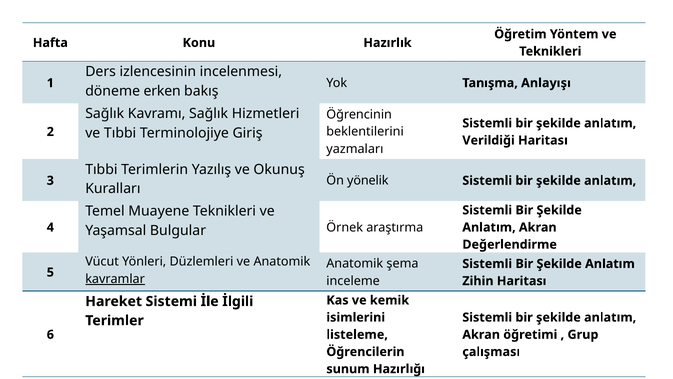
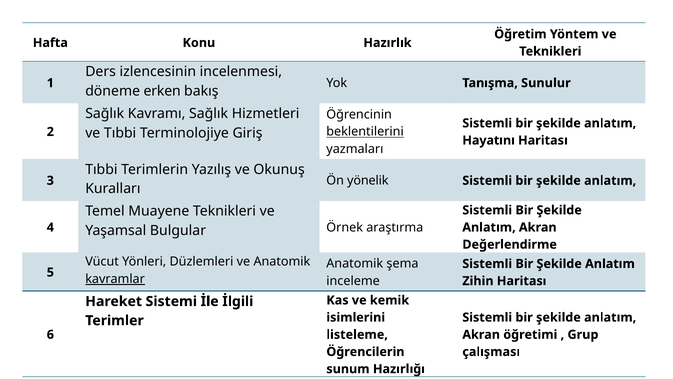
Anlayışı: Anlayışı -> Sunulur (546, 83)
beklentilerini underline: none -> present (365, 132)
Verildiği: Verildiği -> Hayatını (489, 140)
